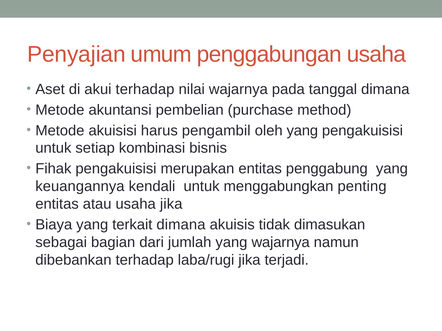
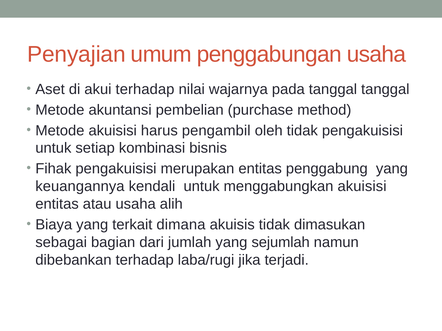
tanggal dimana: dimana -> tanggal (385, 89)
oleh yang: yang -> tidak (302, 131)
menggabungkan penting: penting -> akuisisi (362, 187)
usaha jika: jika -> alih (171, 204)
yang wajarnya: wajarnya -> sejumlah (281, 243)
